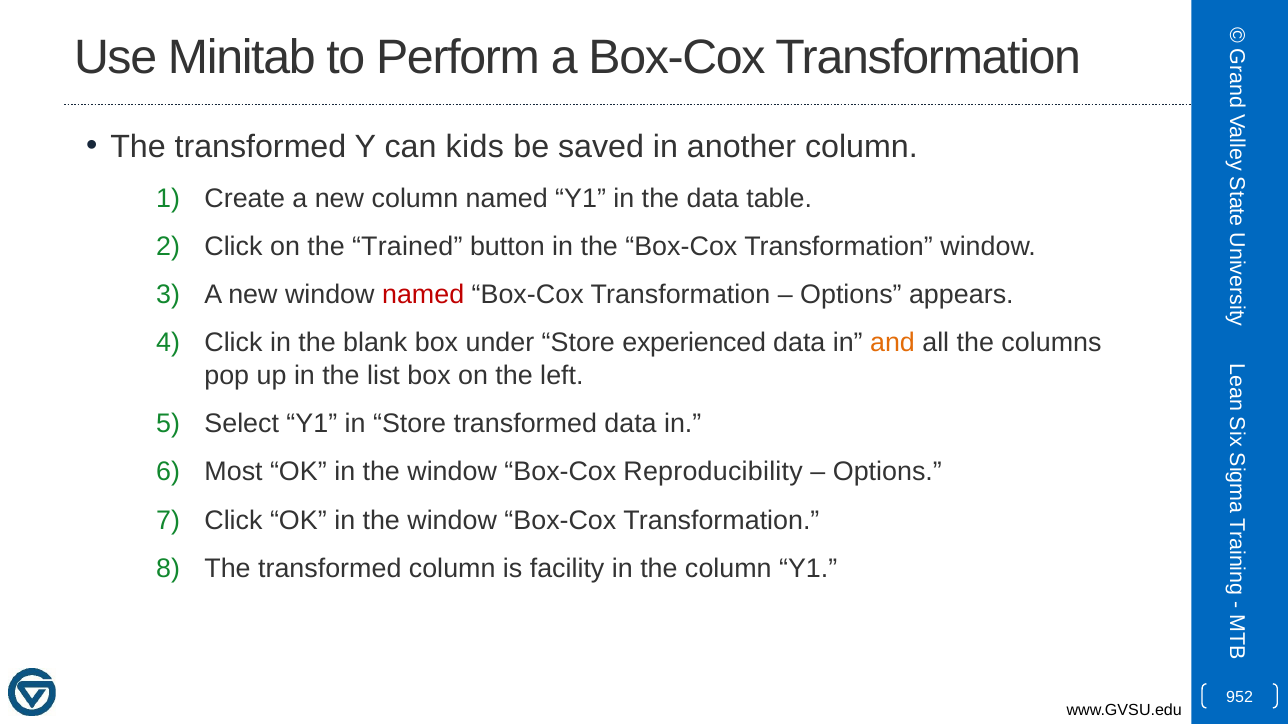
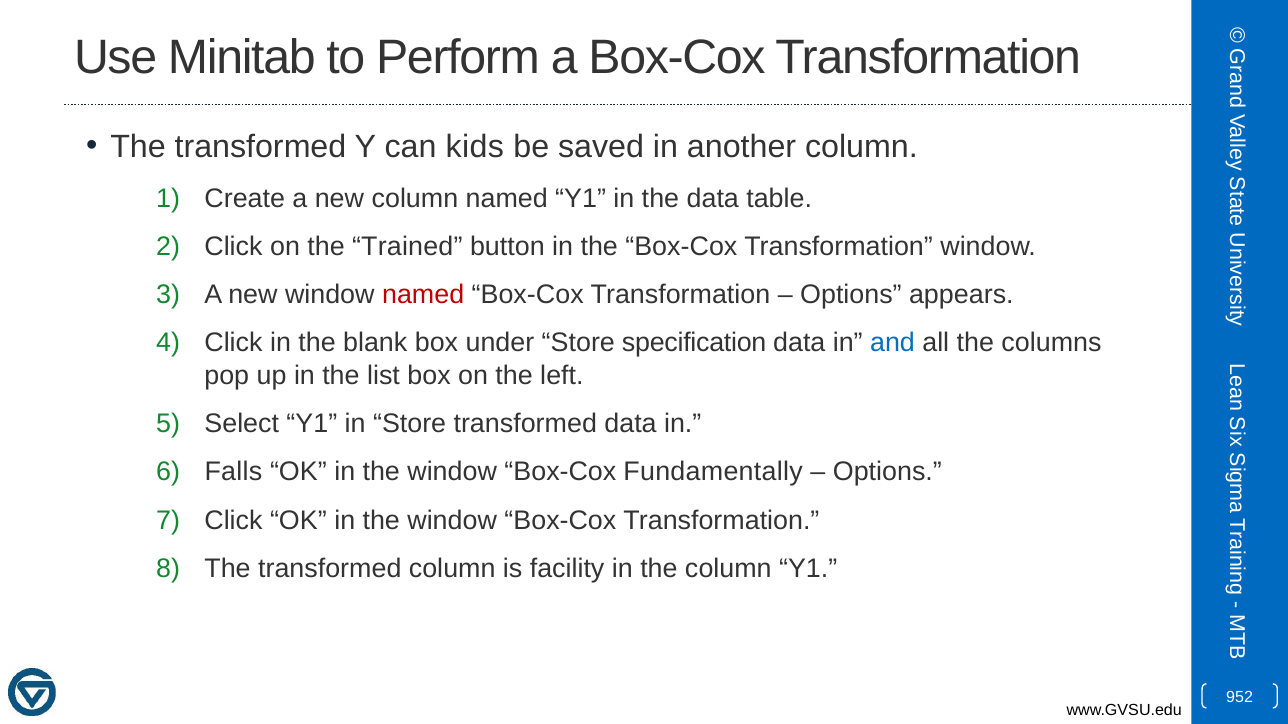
experienced: experienced -> specification (694, 343)
and colour: orange -> blue (892, 343)
Most: Most -> Falls (233, 472)
Reproducibility: Reproducibility -> Fundamentally (713, 472)
